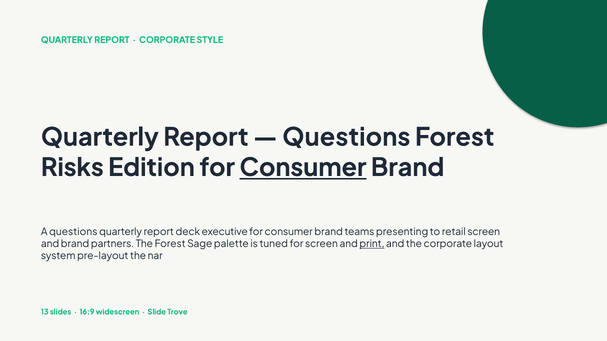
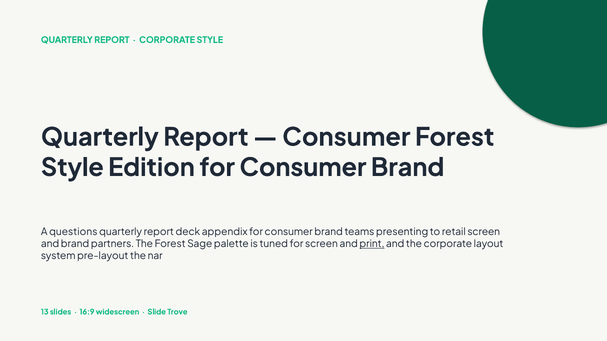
Questions: Questions -> Consumer (346, 138)
Risks: Risks -> Style (72, 168)
Consumer underline: present -> none (303, 168)
executive: executive -> appendix (225, 232)
